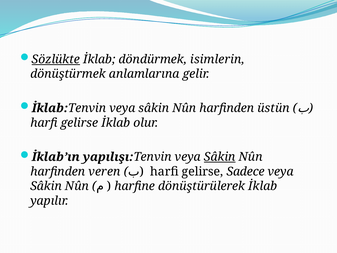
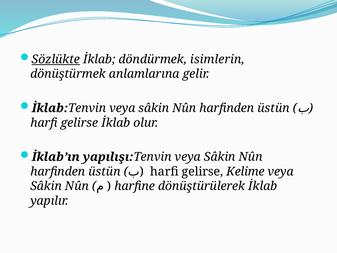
Sâkin underline: present -> none (220, 157)
veren: veren -> üstün (104, 171)
Sadece: Sadece -> Kelime (246, 171)
